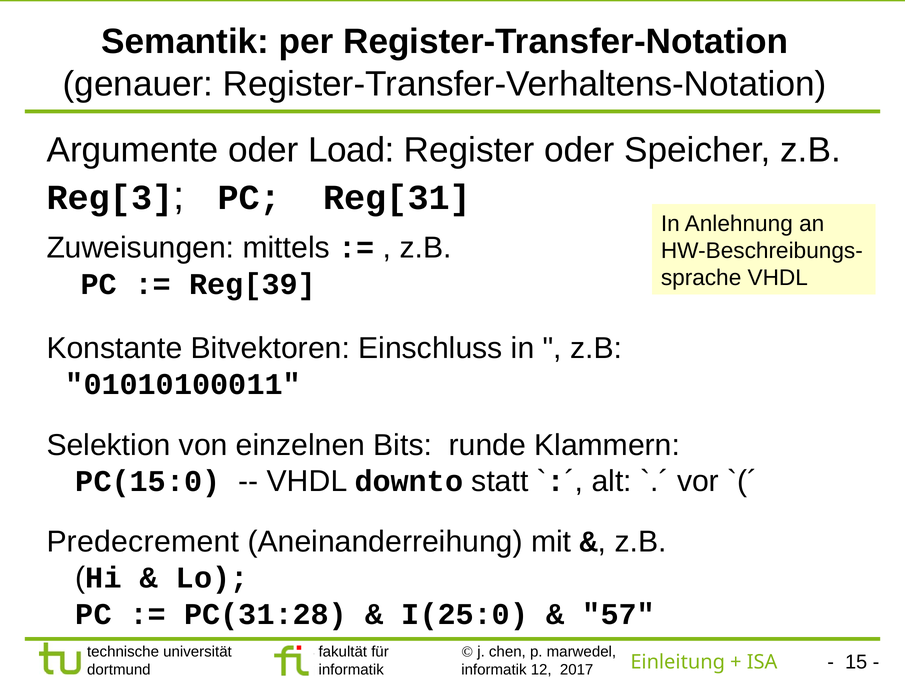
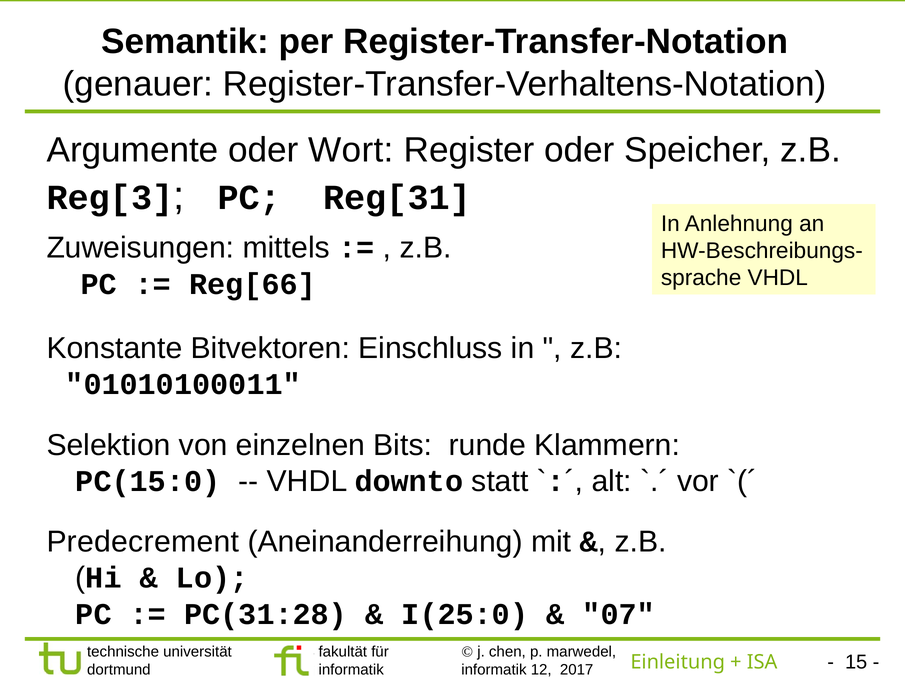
Load: Load -> Wort (351, 150)
Reg[39: Reg[39 -> Reg[66 (253, 284)
57: 57 -> 07 (619, 614)
